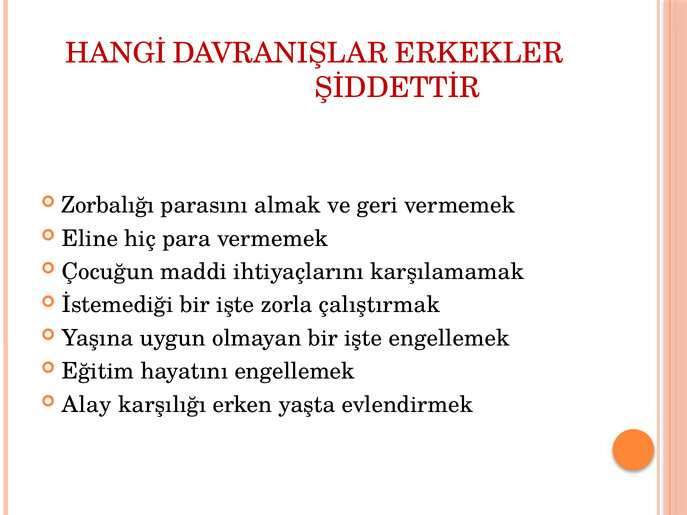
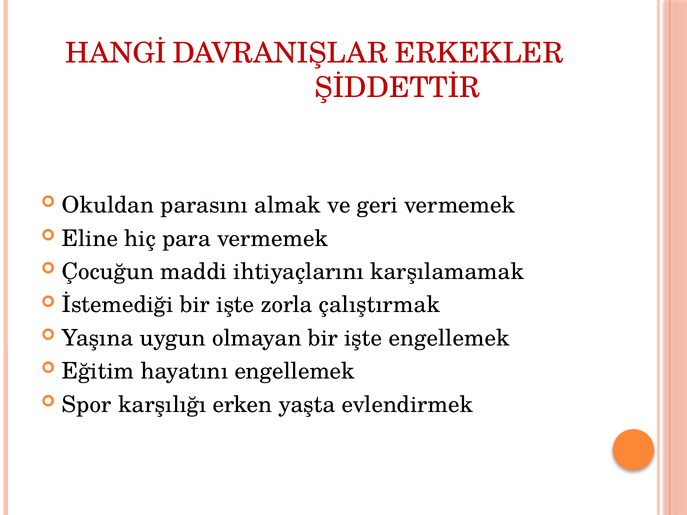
Zorbalığı: Zorbalığı -> Okuldan (108, 205)
Alay: Alay -> Spor (87, 405)
